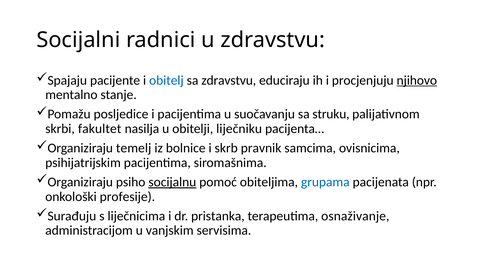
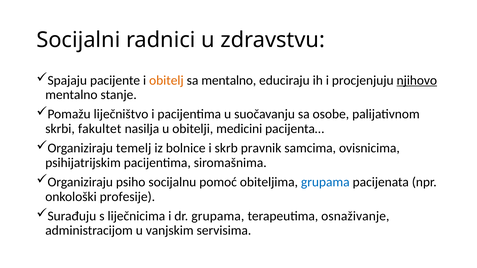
obitelj colour: blue -> orange (166, 80)
sa zdravstvu: zdravstvu -> mentalno (229, 80)
posljedice: posljedice -> liječništvo (121, 114)
struku: struku -> osobe (331, 114)
liječniku: liječniku -> medicini (239, 129)
socijalnu underline: present -> none (172, 182)
dr pristanka: pristanka -> grupama (218, 216)
